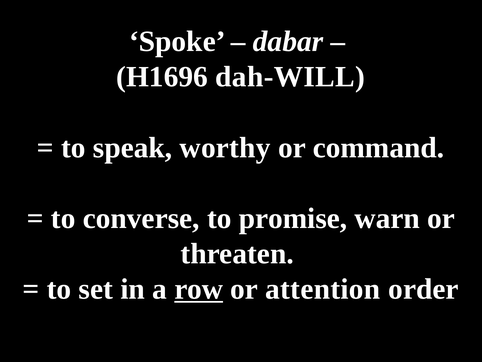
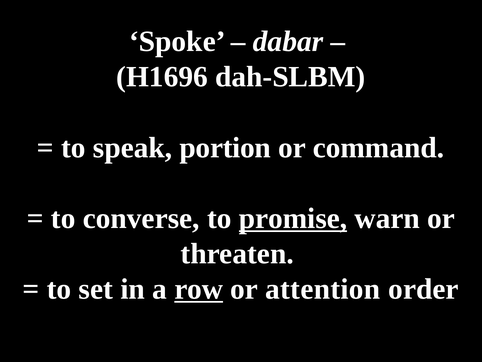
dah-WILL: dah-WILL -> dah-SLBM (290, 77)
worthy: worthy -> portion (225, 147)
promise underline: none -> present (293, 218)
